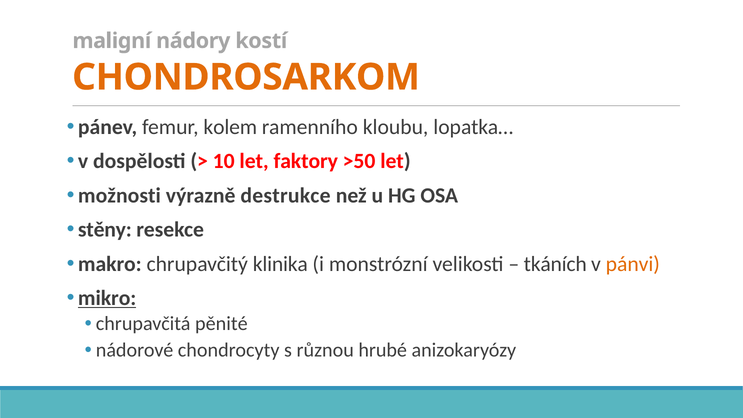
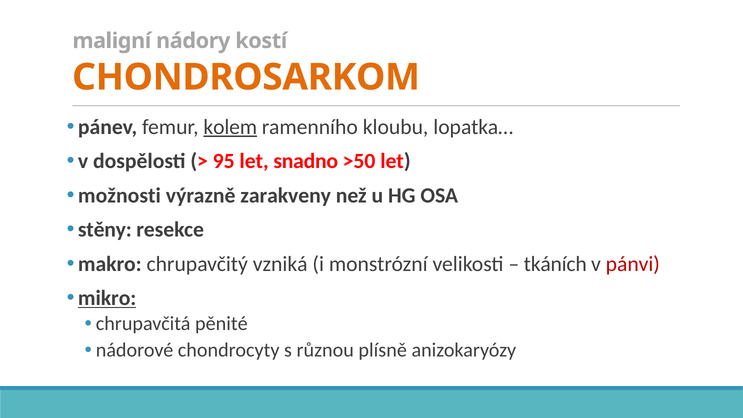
kolem underline: none -> present (230, 127)
10: 10 -> 95 (224, 161)
faktory: faktory -> snadno (306, 161)
destrukce: destrukce -> zarakveny (286, 195)
klinika: klinika -> vzniká (280, 264)
pánvi colour: orange -> red (633, 264)
hrubé: hrubé -> plísně (383, 350)
